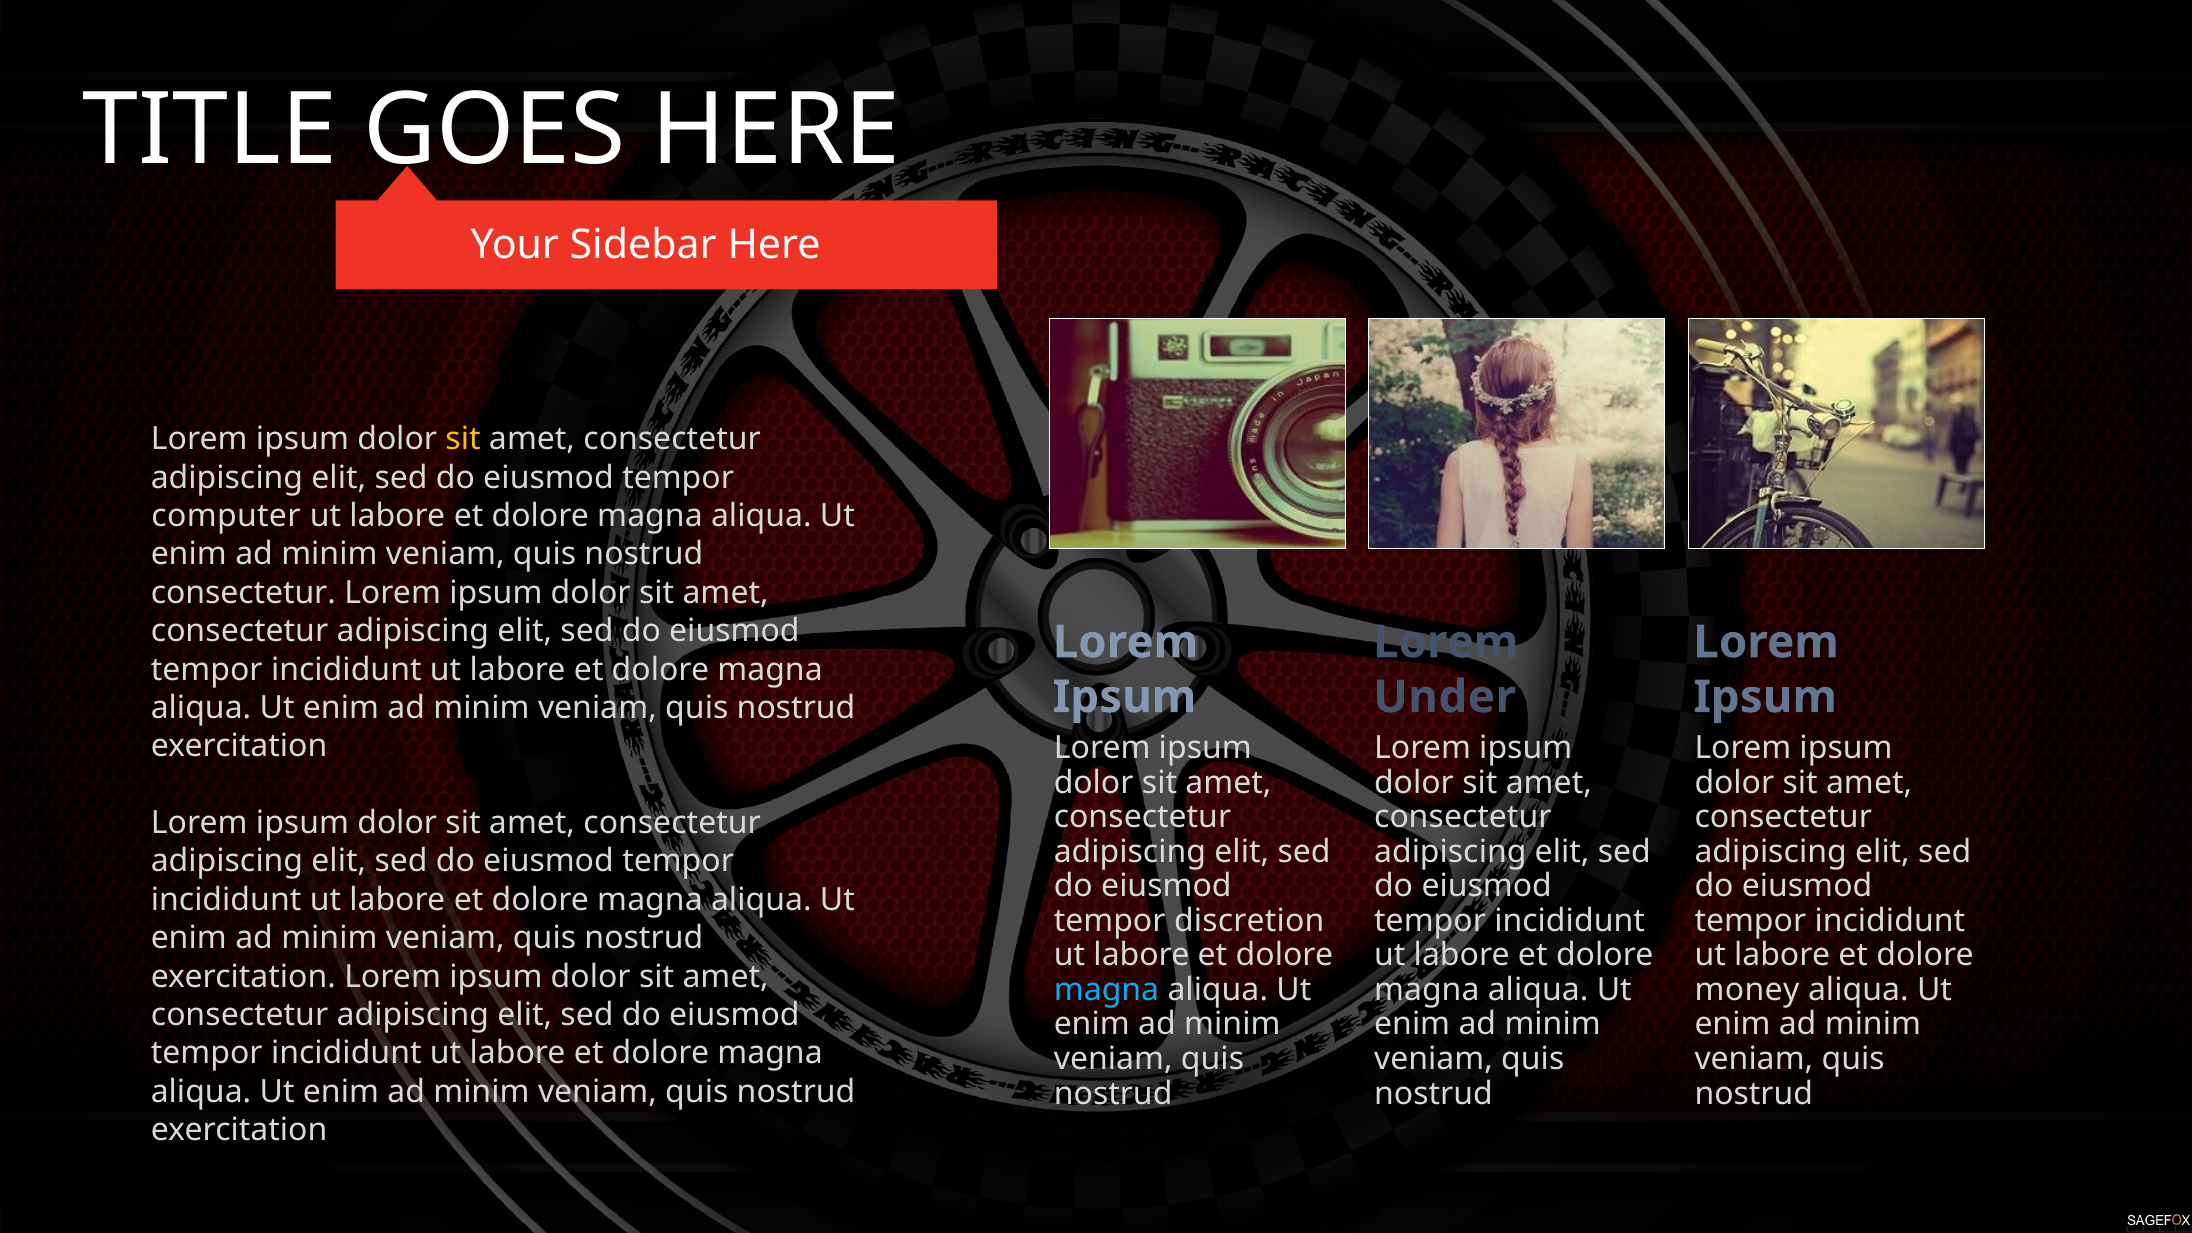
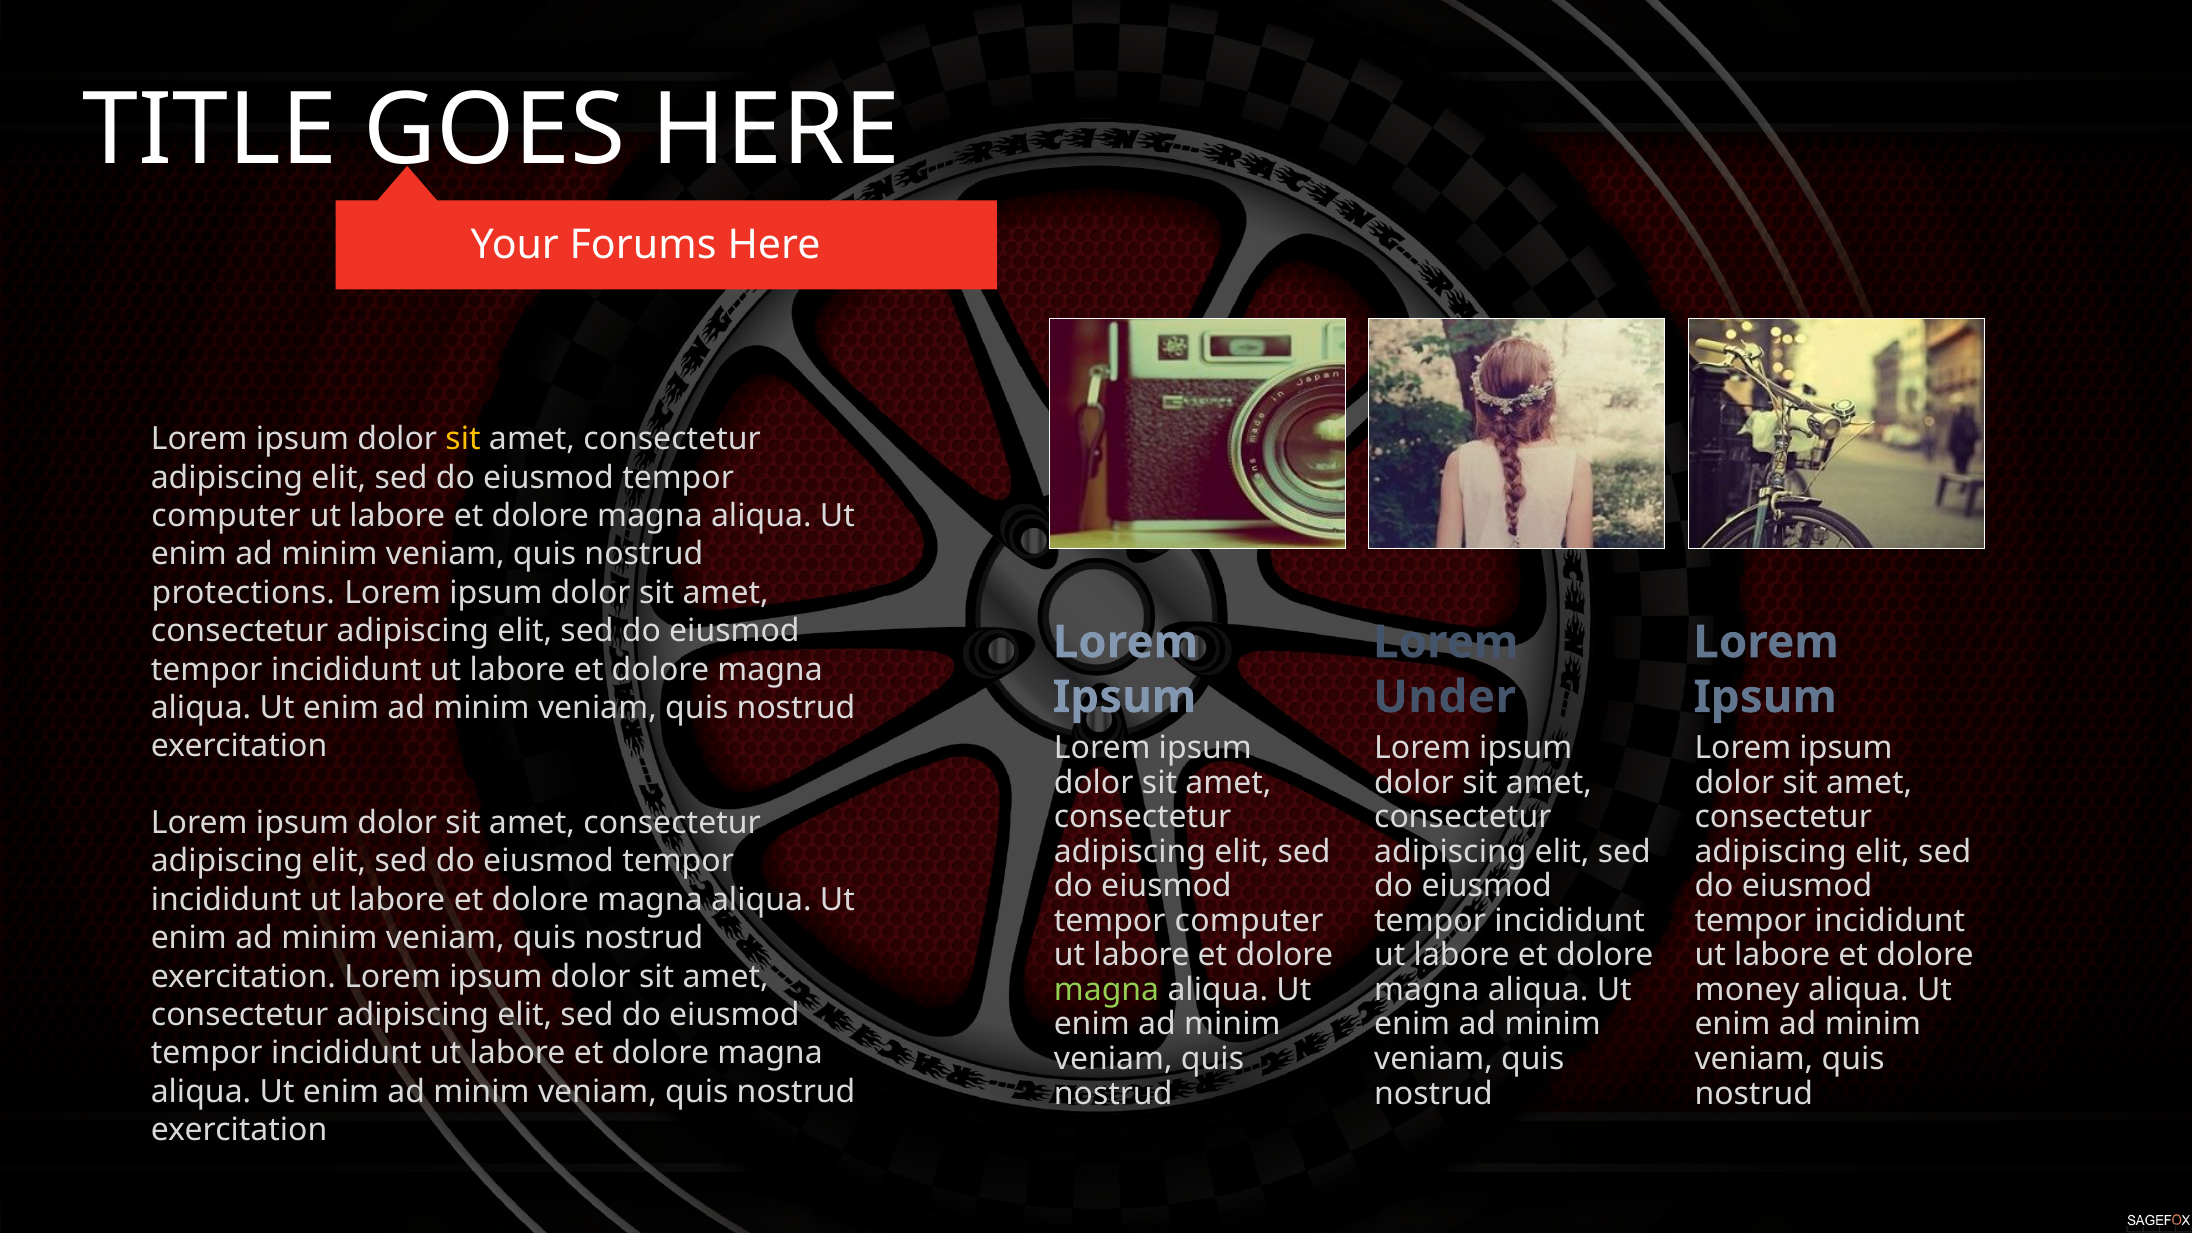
Sidebar: Sidebar -> Forums (643, 245)
consectetur: consectetur -> protections (243, 593)
discretion: discretion -> computer (1249, 921)
magna colour: light blue -> light green (1107, 990)
